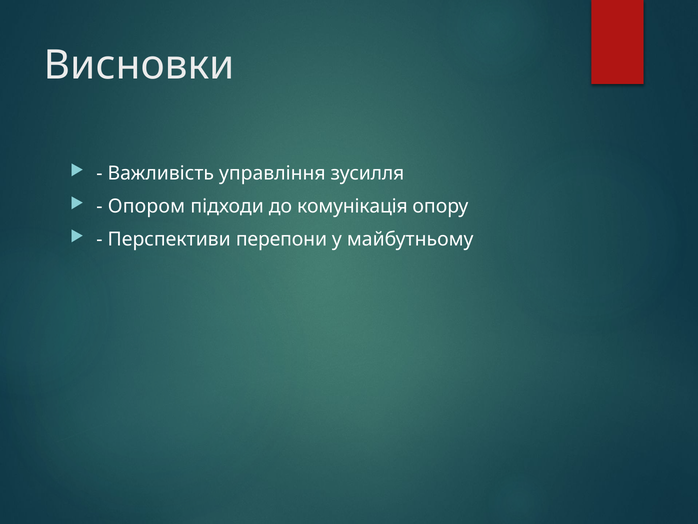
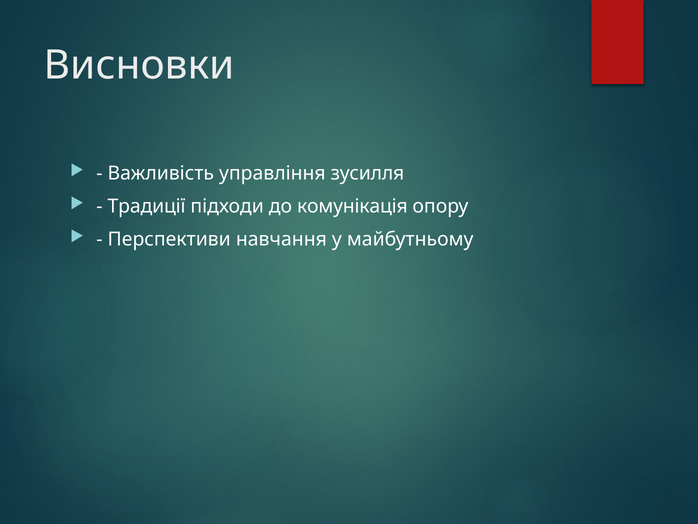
Опором: Опором -> Традиції (147, 206)
перепони: перепони -> навчання (281, 239)
